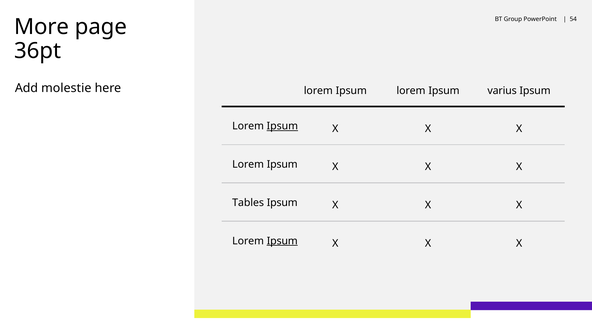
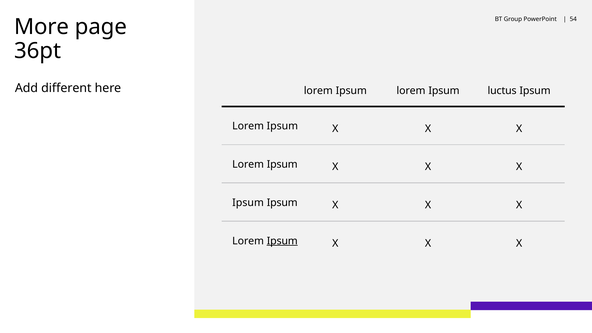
molestie: molestie -> different (66, 88)
varius: varius -> luctus (502, 91)
Ipsum underline: present -> none (282, 126)
Tables: Tables -> Ipsum (248, 203)
